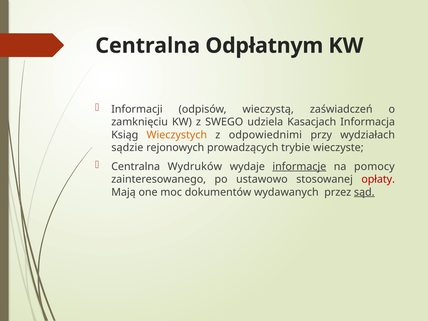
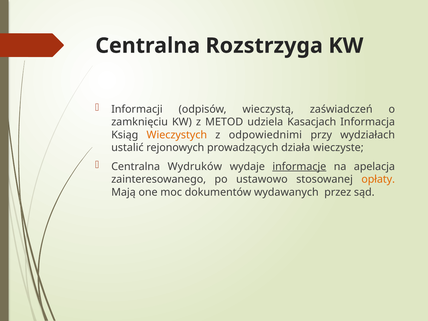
Odpłatnym: Odpłatnym -> Rozstrzyga (264, 46)
SWEGO: SWEGO -> METOD (224, 122)
sądzie: sądzie -> ustalić (127, 148)
trybie: trybie -> działa (296, 148)
pomocy: pomocy -> apelacja (374, 166)
opłaty colour: red -> orange (378, 179)
sąd underline: present -> none (364, 192)
